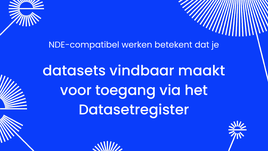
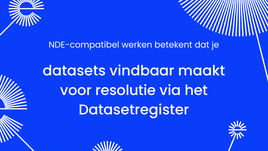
toegang: toegang -> resolutie (126, 90)
